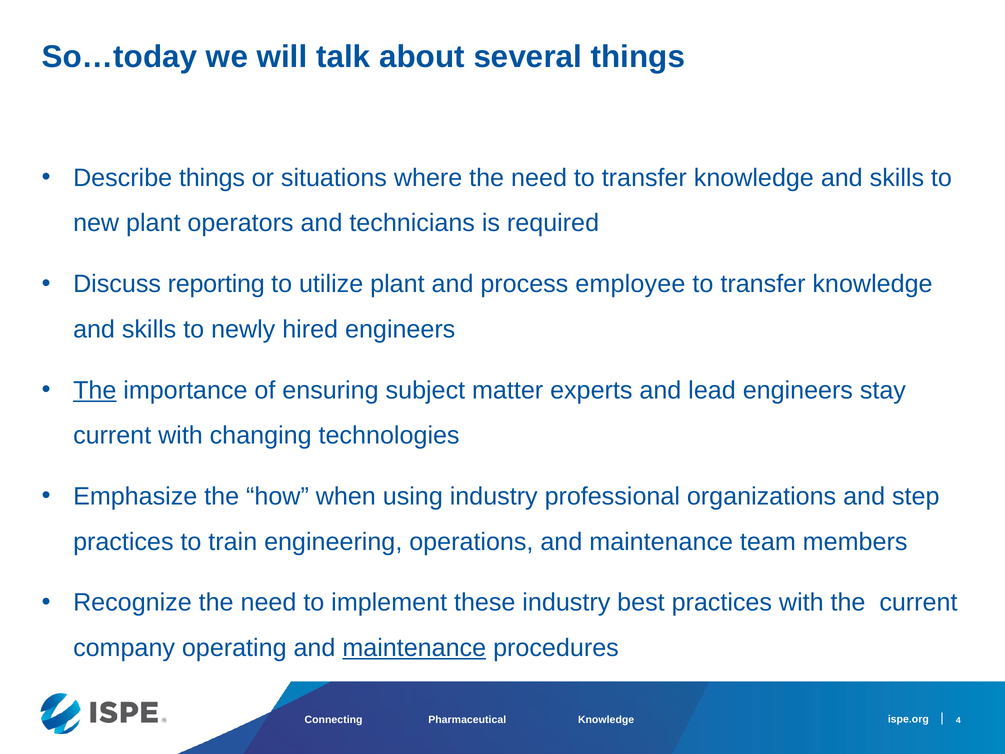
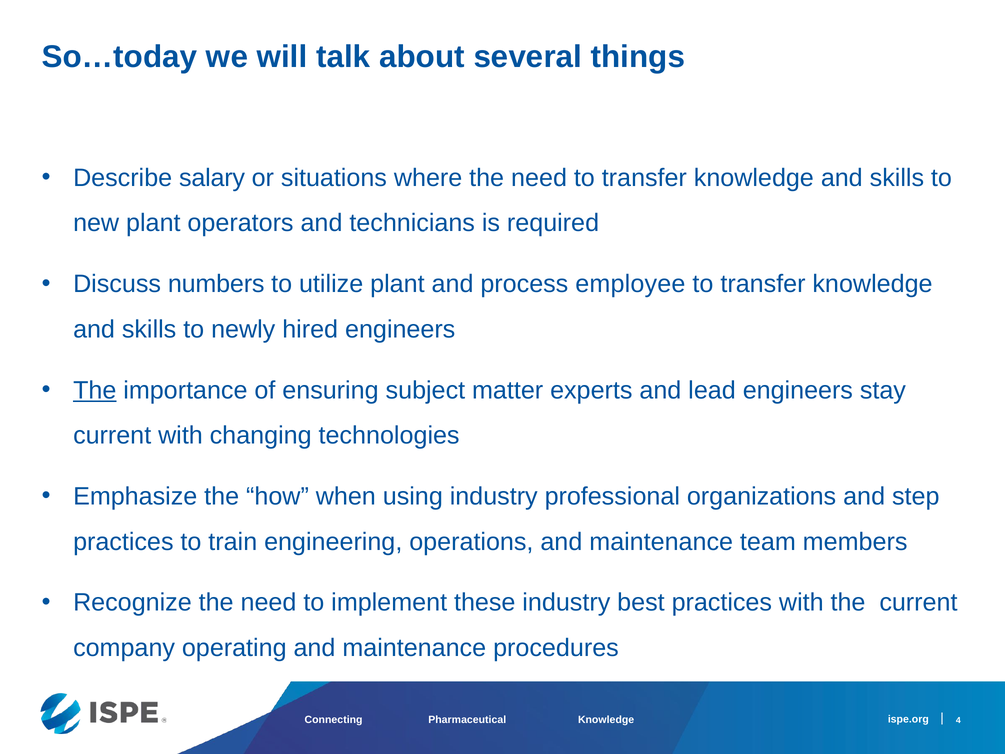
Describe things: things -> salary (212, 178)
reporting: reporting -> numbers (216, 284)
maintenance underline: present -> none (414, 648)
